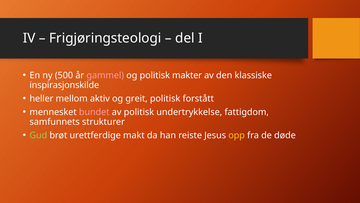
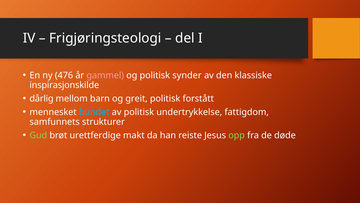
500: 500 -> 476 (64, 75)
makter: makter -> synder (187, 75)
heller: heller -> dårlig (41, 98)
aktiv: aktiv -> barn (100, 98)
bundet colour: pink -> light blue (94, 112)
opp colour: yellow -> light green (237, 135)
